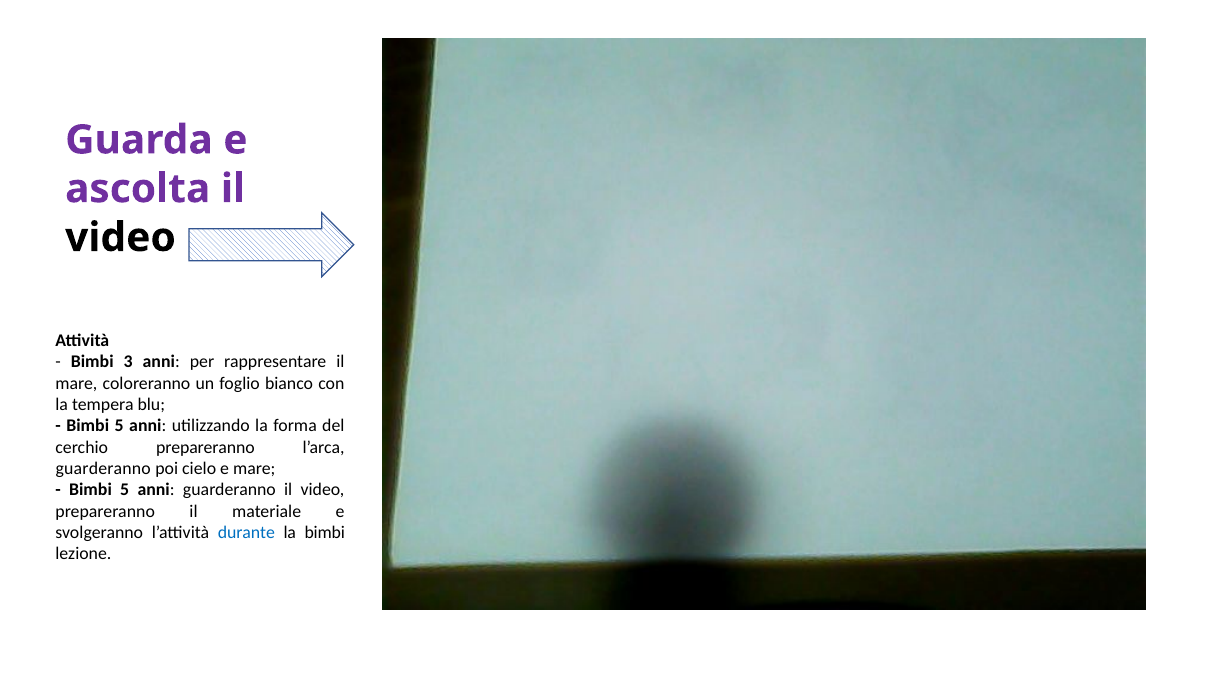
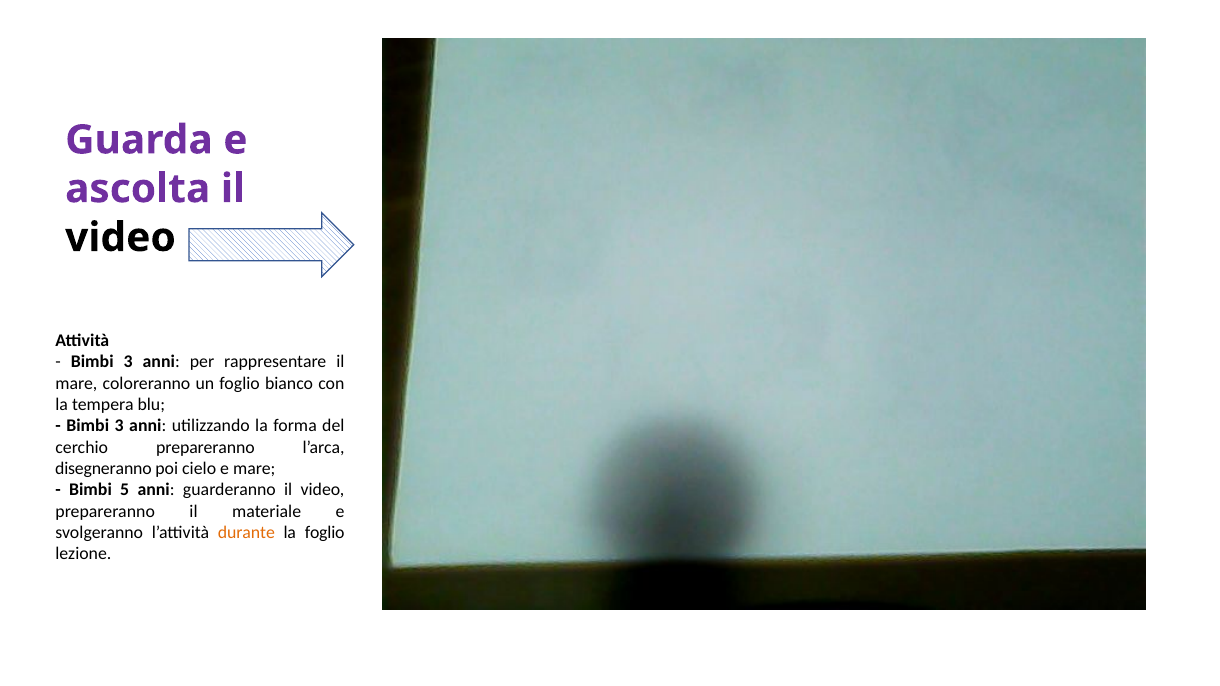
5: 5 -> 3 (119, 426)
guarderanno: guarderanno -> disegneranno (103, 469)
durante colour: blue -> orange (246, 533)
la bimbi: bimbi -> foglio (325, 533)
